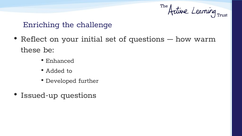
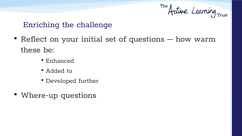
Issued-up: Issued-up -> Where-up (39, 95)
